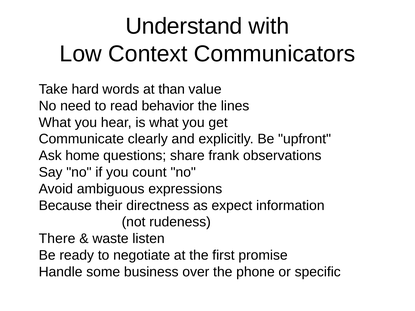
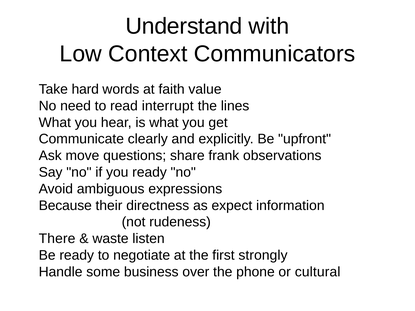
than: than -> faith (172, 89)
behavior: behavior -> interrupt (168, 106)
home: home -> move (82, 156)
you count: count -> ready (150, 172)
promise: promise -> strongly (263, 255)
specific: specific -> cultural (318, 272)
